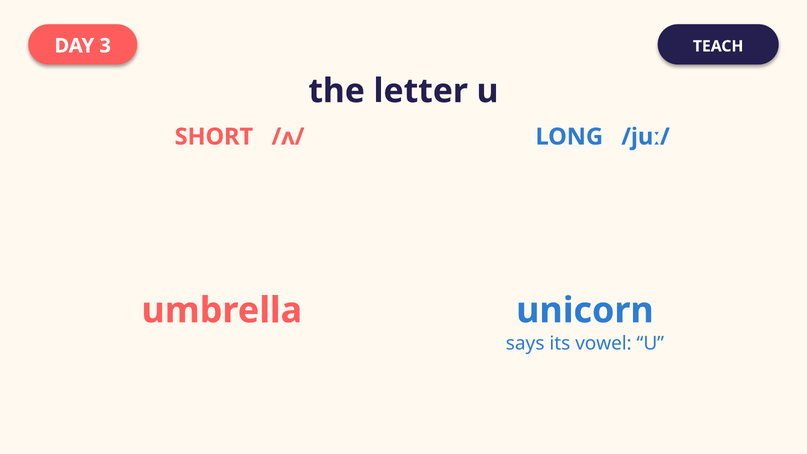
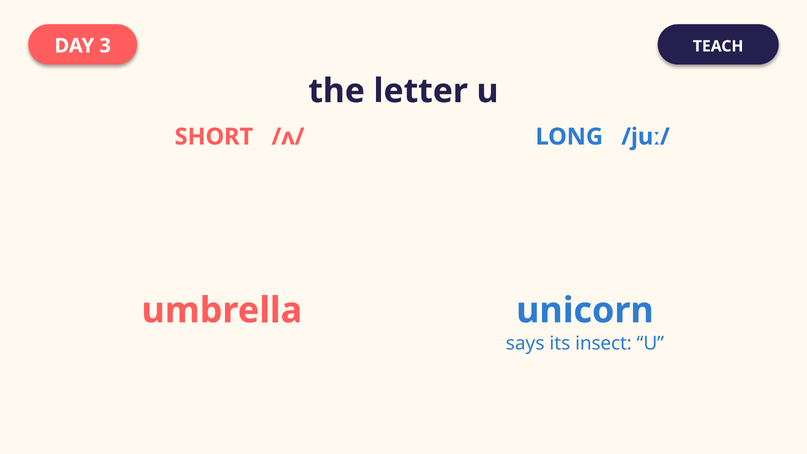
vowel: vowel -> insect (604, 344)
